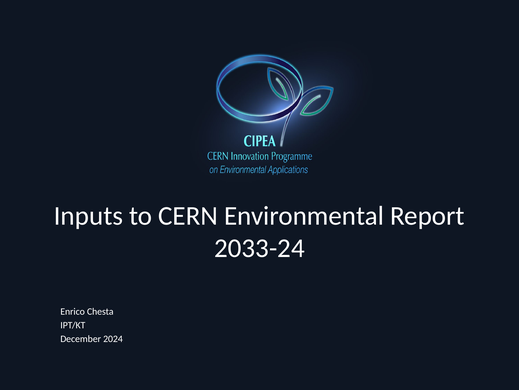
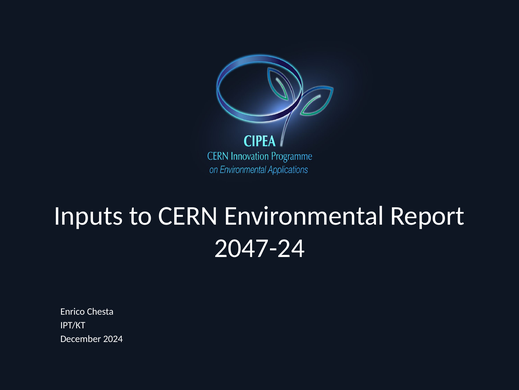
2033-24: 2033-24 -> 2047-24 (259, 248)
